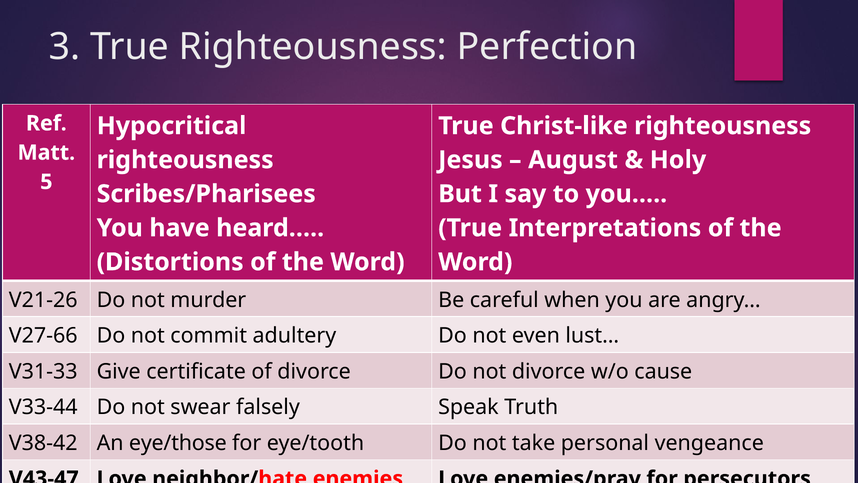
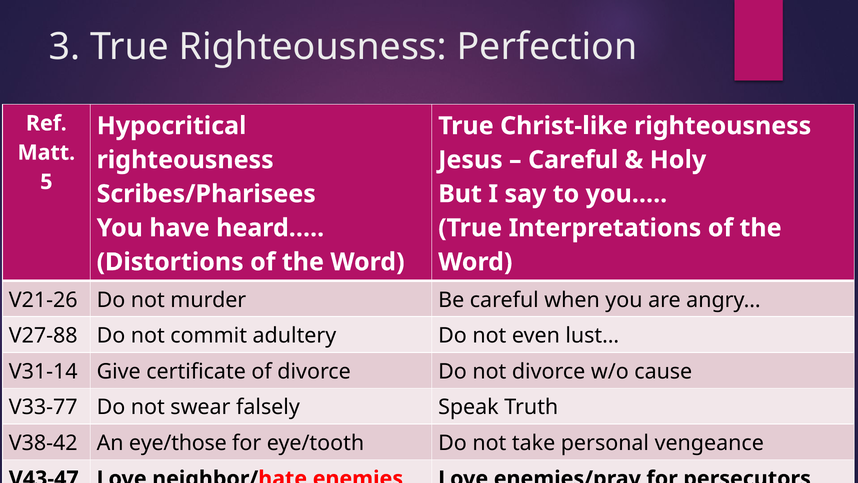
August: August -> Careful (573, 160)
V27-66: V27-66 -> V27-88 (43, 335)
V31-33: V31-33 -> V31-14 (43, 371)
V33-44: V33-44 -> V33-77 (43, 407)
